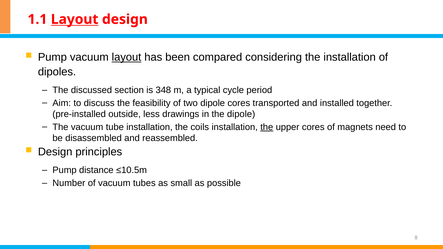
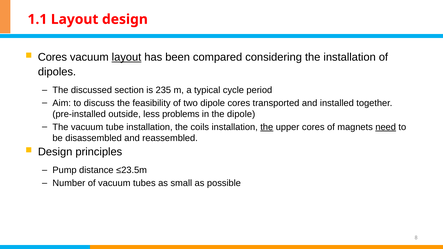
Layout underline: present -> none (75, 19)
Pump: Pump -> Cores (52, 57)
348: 348 -> 235 (163, 90)
drawings: drawings -> problems (181, 114)
need underline: none -> present (386, 127)
≤10.5m: ≤10.5m -> ≤23.5m (132, 170)
